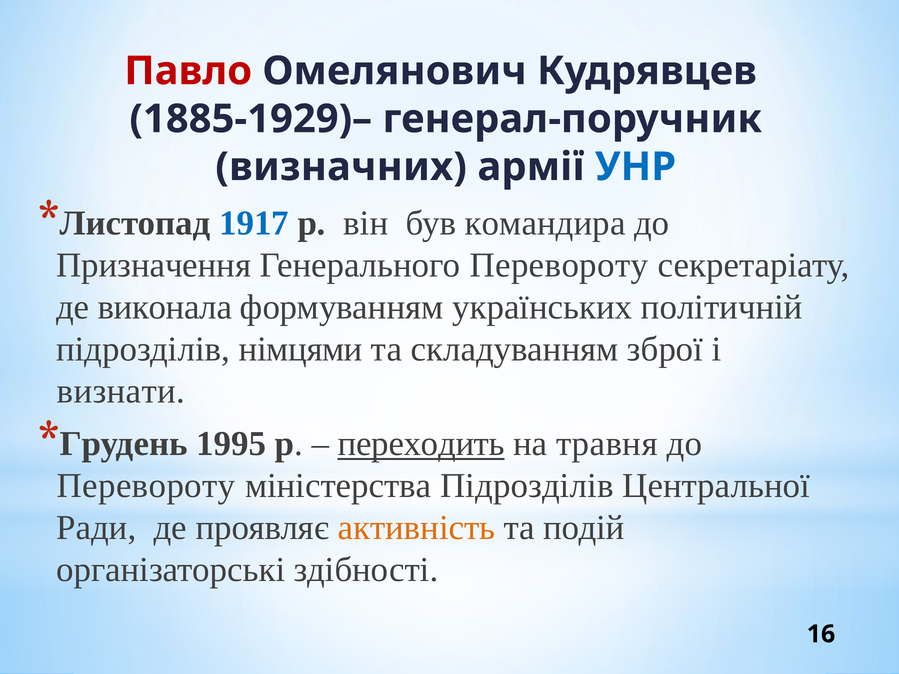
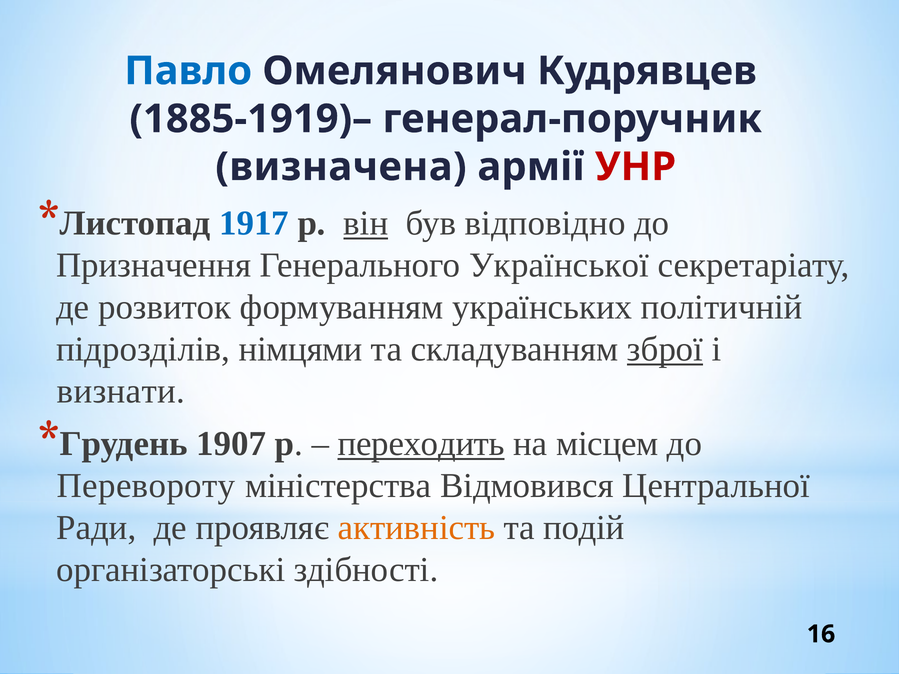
Павло colour: red -> blue (188, 71)
1885-1929)–: 1885-1929)– -> 1885-1919)– (251, 119)
визначних: визначних -> визначена (341, 167)
УНР colour: blue -> red (635, 167)
він underline: none -> present (366, 223)
командира: командира -> відповідно (545, 223)
Генерального Перевороту: Перевороту -> Української (559, 265)
виконала: виконала -> розвиток (165, 307)
зброї underline: none -> present (665, 349)
1995: 1995 -> 1907 (231, 444)
травня: травня -> місцем (607, 444)
міністерства Підрозділів: Підрозділів -> Відмовився (527, 486)
